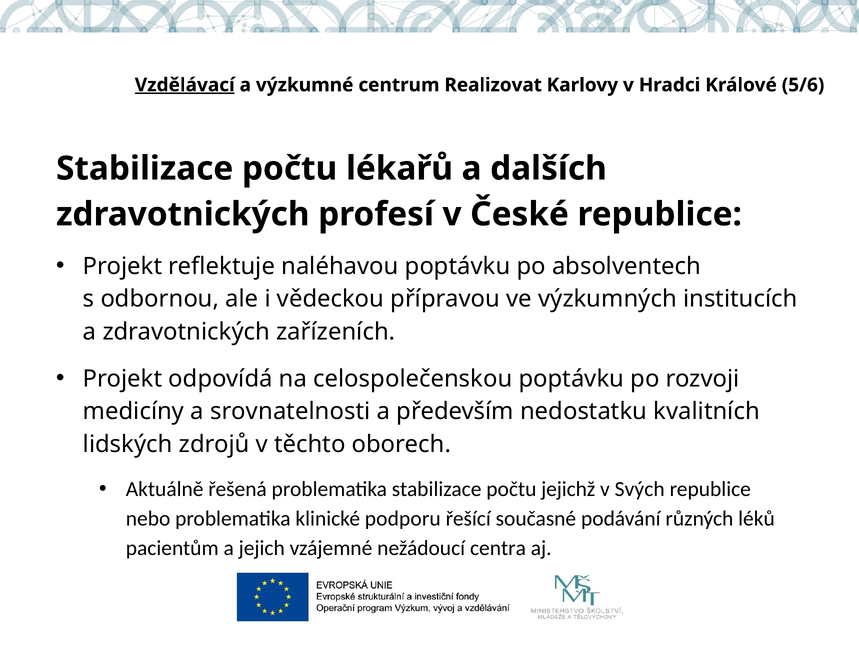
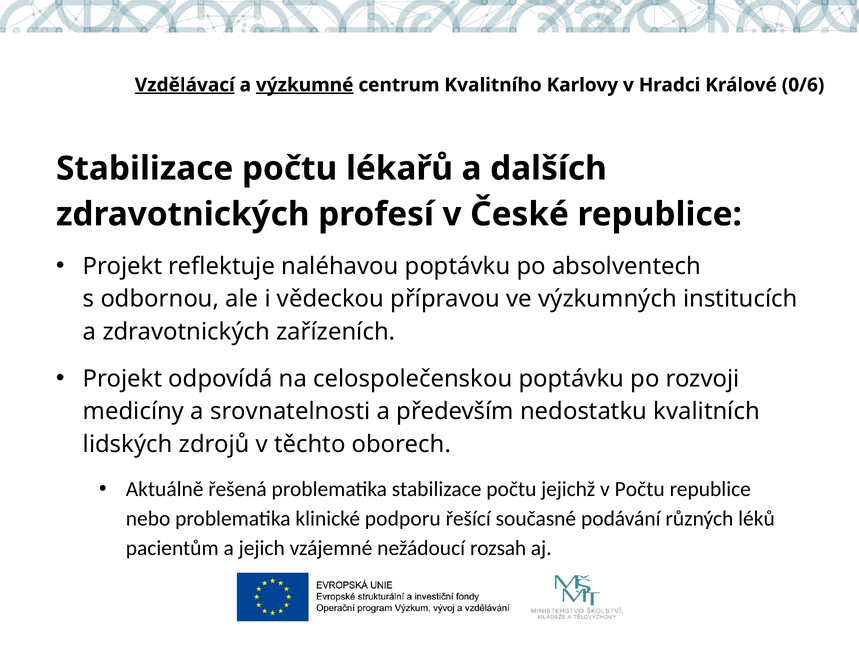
výzkumné underline: none -> present (305, 85)
Realizovat: Realizovat -> Kvalitního (493, 85)
5/6: 5/6 -> 0/6 (803, 85)
v Svých: Svých -> Počtu (640, 489)
centra: centra -> rozsah (498, 547)
